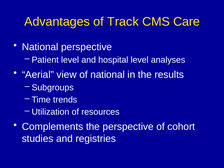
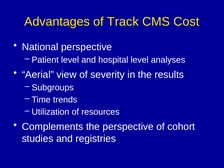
Care: Care -> Cost (186, 22)
of national: national -> severity (108, 75)
